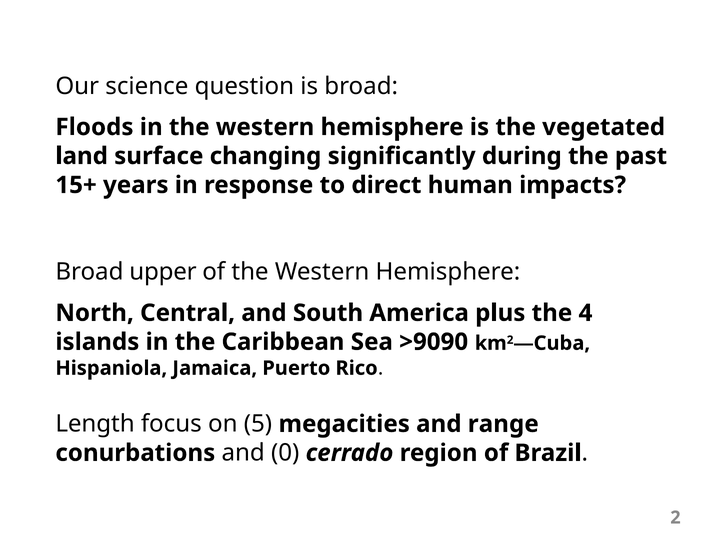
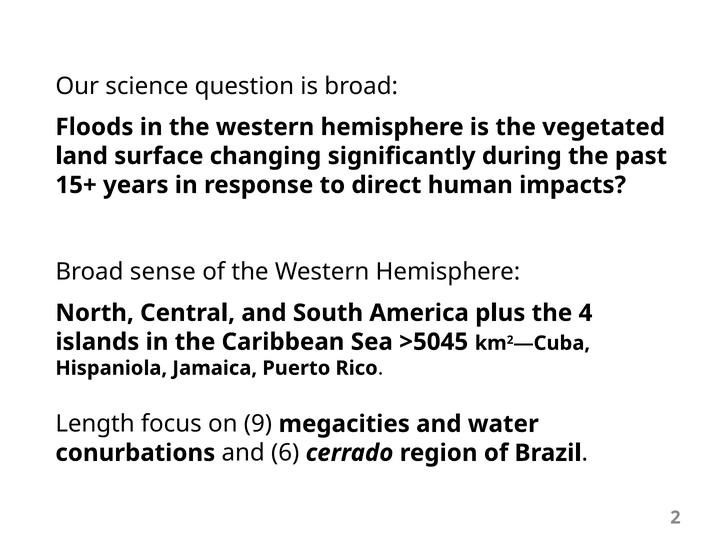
upper: upper -> sense (163, 272)
>9090: >9090 -> >5045 (434, 342)
5: 5 -> 9 (258, 424)
range: range -> water (503, 424)
0: 0 -> 6 (285, 453)
